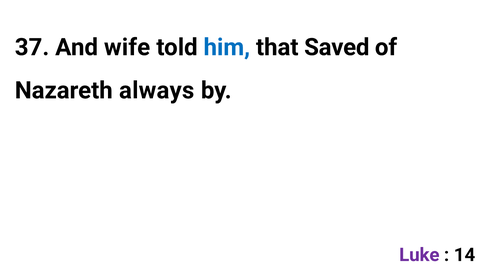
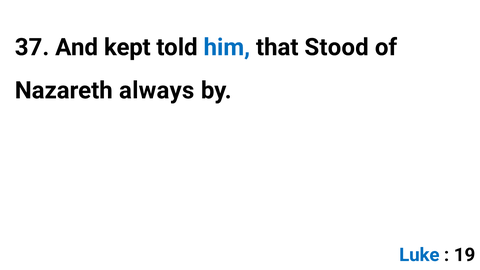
wife: wife -> kept (127, 47)
Saved: Saved -> Stood (337, 47)
Luke colour: purple -> blue (419, 255)
14: 14 -> 19 (465, 255)
